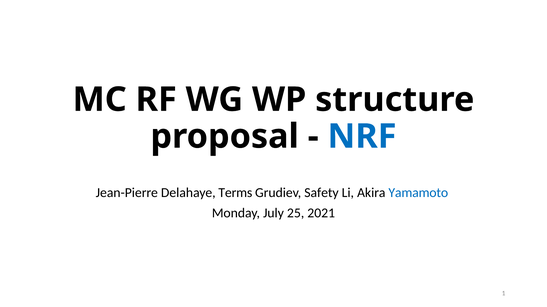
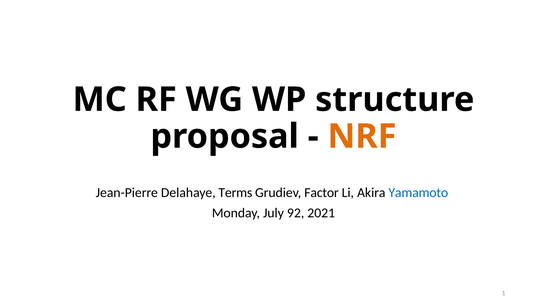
NRF colour: blue -> orange (362, 137)
Safety: Safety -> Factor (322, 193)
25: 25 -> 92 (296, 214)
